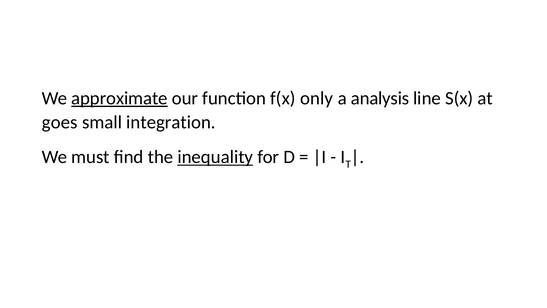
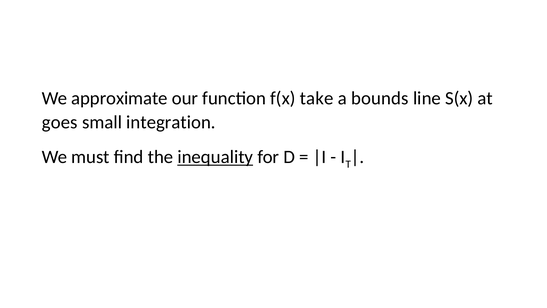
approximate underline: present -> none (119, 98)
only: only -> take (317, 98)
analysis: analysis -> bounds (380, 98)
